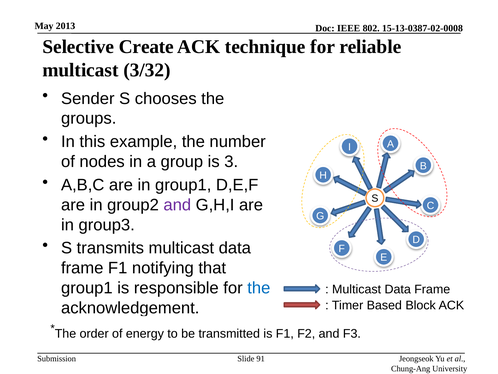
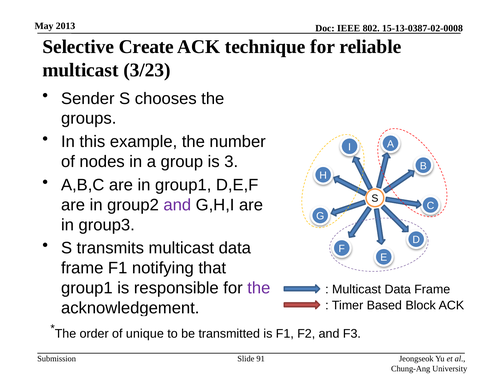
3/32: 3/32 -> 3/23 (147, 70)
the colour: blue -> purple (259, 288)
energy: energy -> unique (145, 333)
